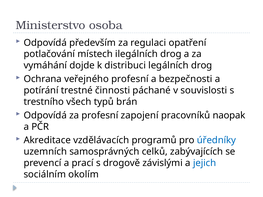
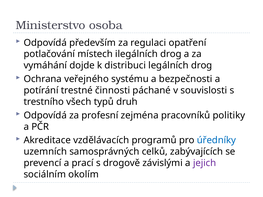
veřejného profesní: profesní -> systému (130, 79)
brán: brán -> druh (127, 102)
zapojení: zapojení -> zejména (140, 115)
naopak: naopak -> politiky (229, 115)
jejich colour: blue -> purple (205, 163)
